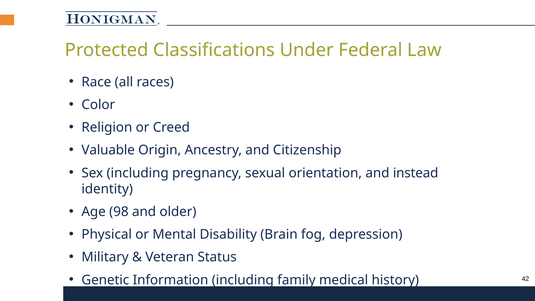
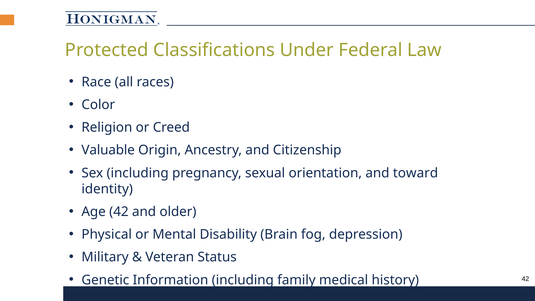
instead: instead -> toward (416, 173)
Age 98: 98 -> 42 (119, 212)
